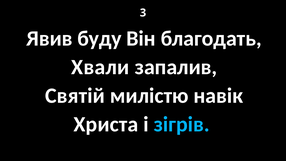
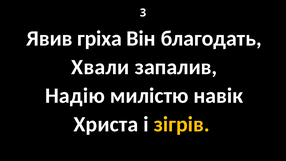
буду: буду -> гріха (100, 38)
Святій: Святій -> Надію (75, 96)
зігрів colour: light blue -> yellow (182, 124)
